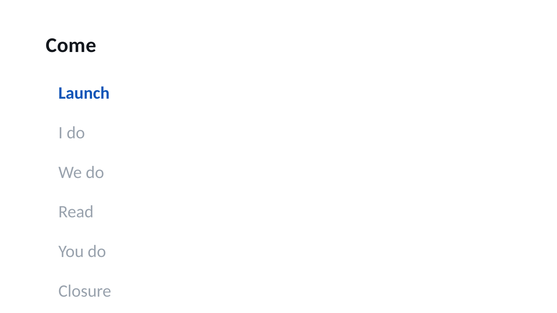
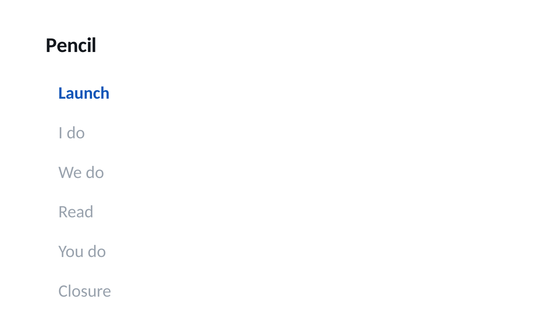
Come: Come -> Pencil (71, 45)
